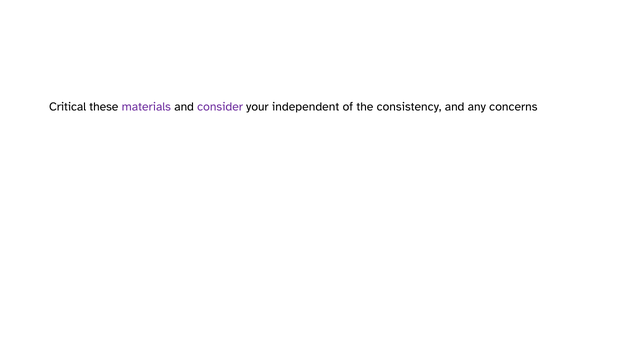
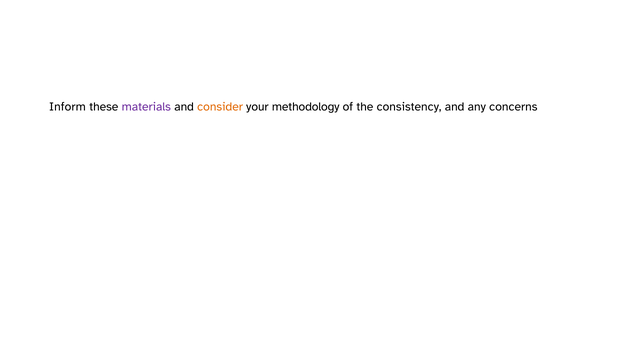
Critical: Critical -> Inform (67, 107)
consider colour: purple -> orange (220, 107)
independent: independent -> methodology (306, 107)
